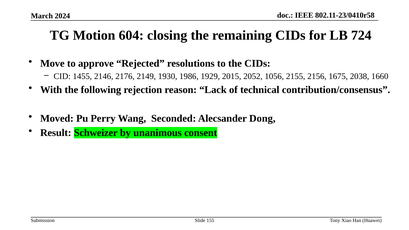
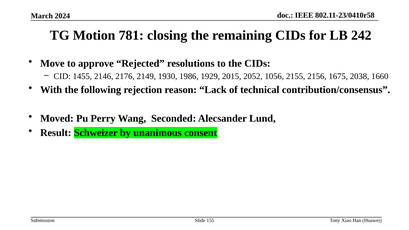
604: 604 -> 781 (131, 35)
724: 724 -> 242 (361, 35)
Dong: Dong -> Lund (262, 118)
